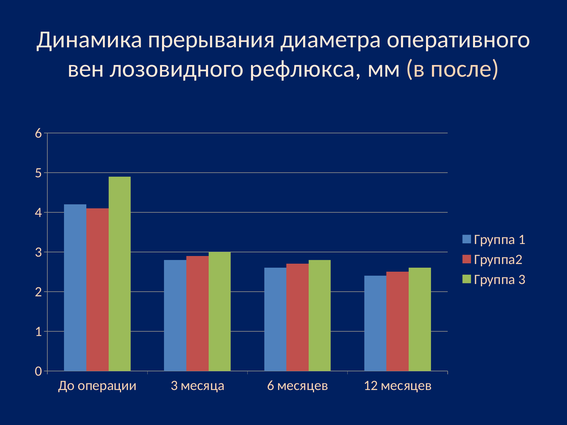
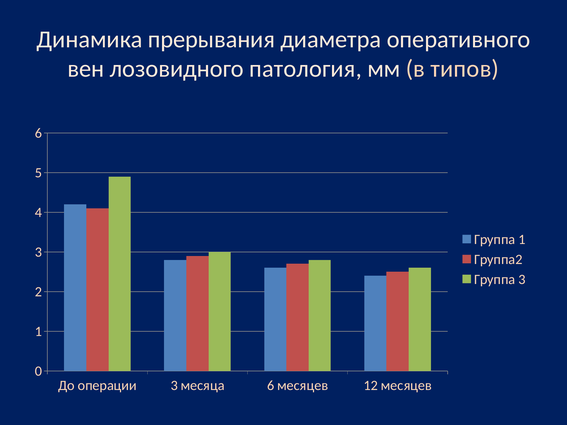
рефлюкса: рефлюкса -> патология (306, 69)
после: после -> типов (465, 69)
